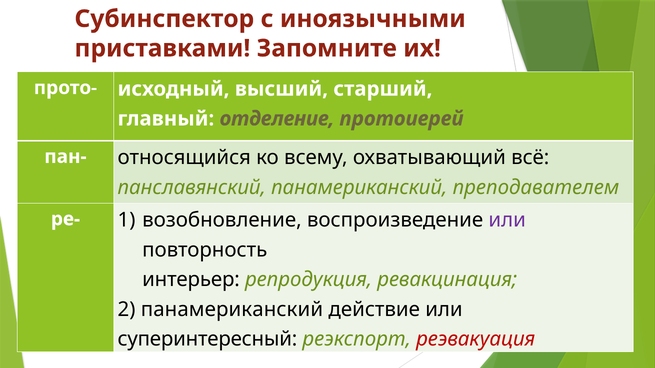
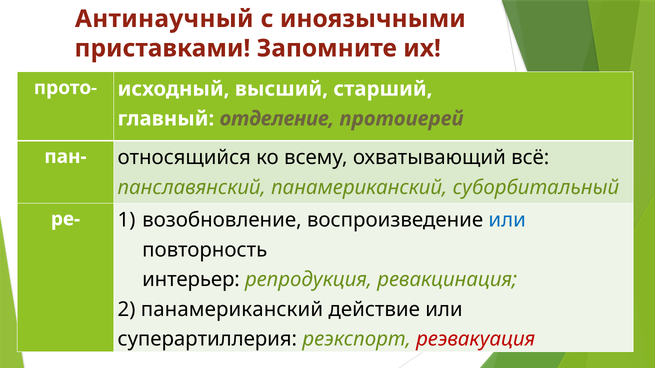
Субинспектор: Субинспектор -> Антинаучный (164, 19)
преподавателем: преподавателем -> суборбитальный (536, 188)
или colour: purple -> blue (507, 220)
суперинтересный: суперинтересный -> суперартиллерия (207, 339)
